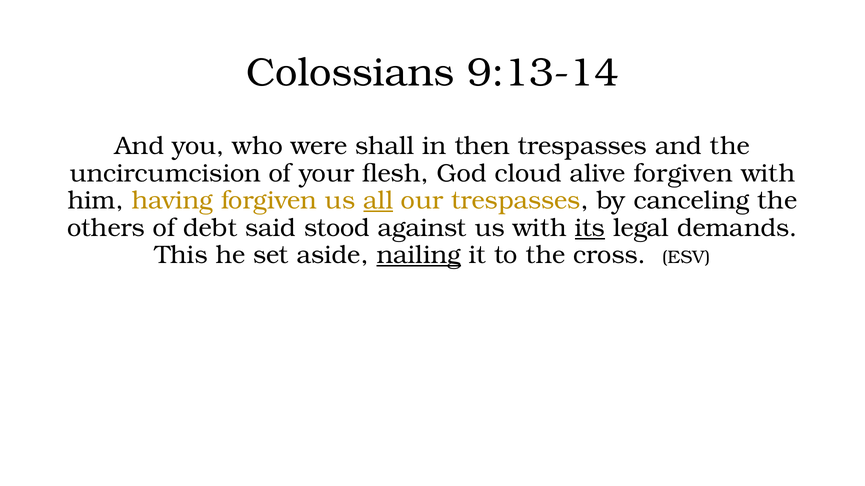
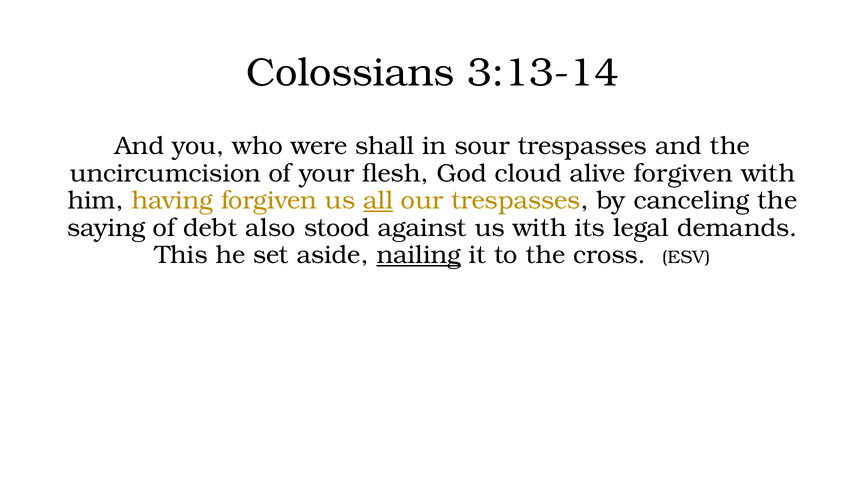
9:13-14: 9:13-14 -> 3:13-14 (543, 73)
then: then -> sour (482, 146)
others: others -> saying (106, 228)
said: said -> also (270, 228)
its underline: present -> none (590, 228)
